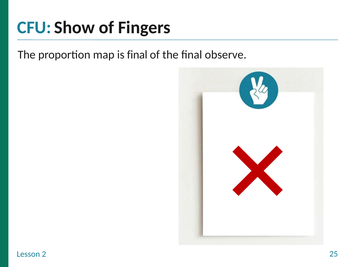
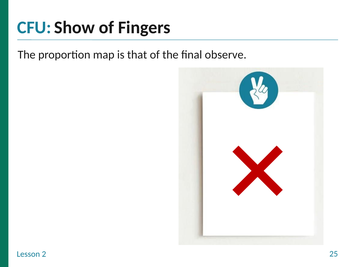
is final: final -> that (137, 55)
